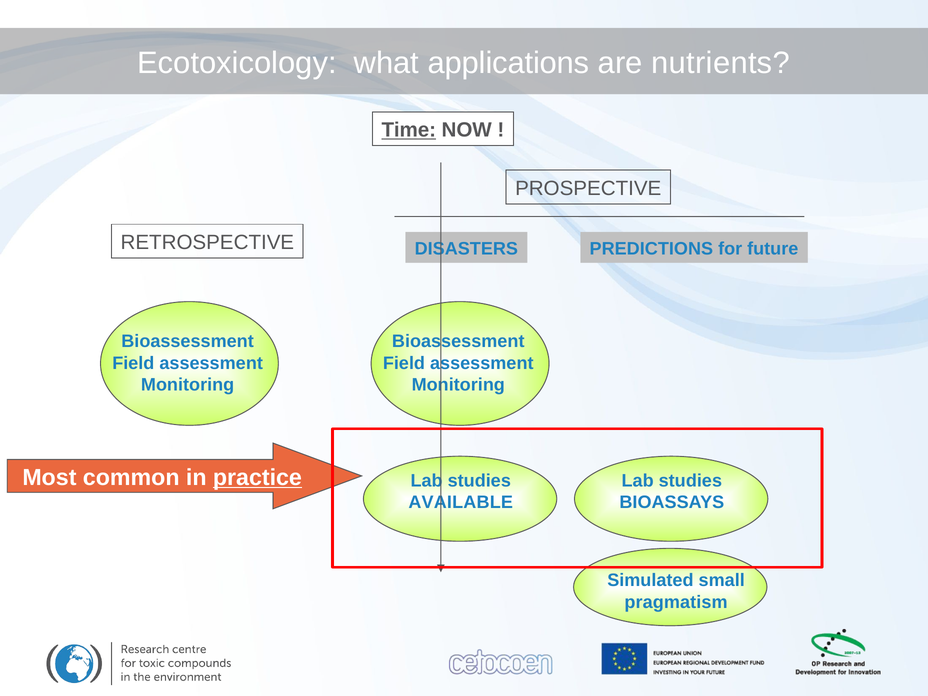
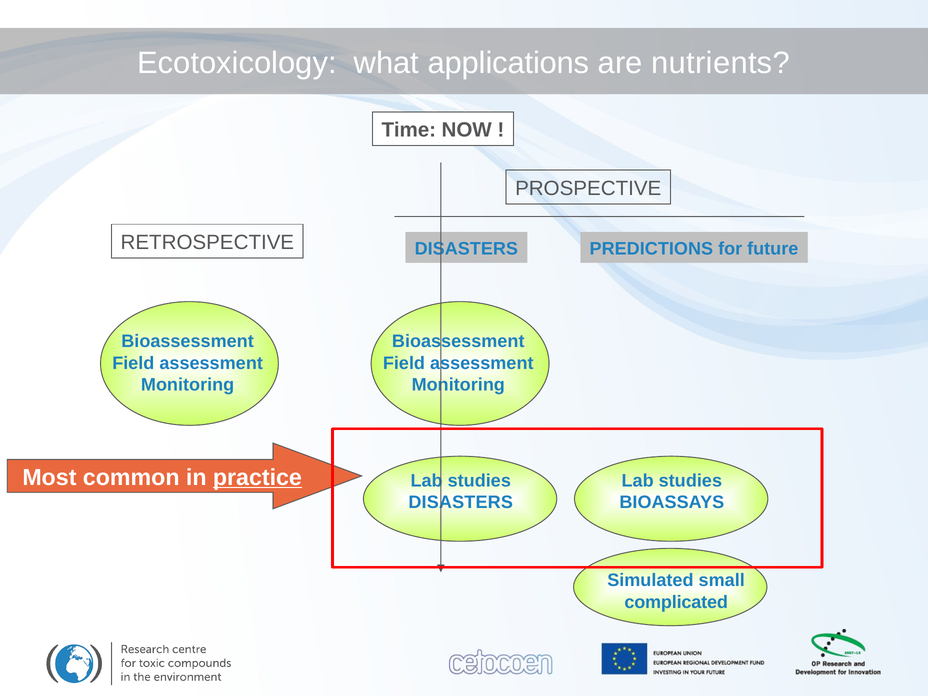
Time underline: present -> none (409, 130)
AVAILABLE: AVAILABLE -> DISASTERS (461, 502)
pragmatism: pragmatism -> complicated (676, 602)
